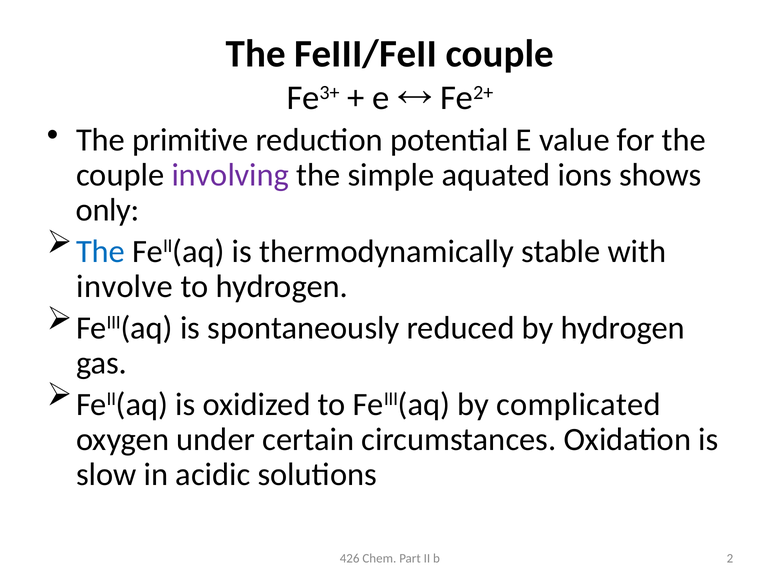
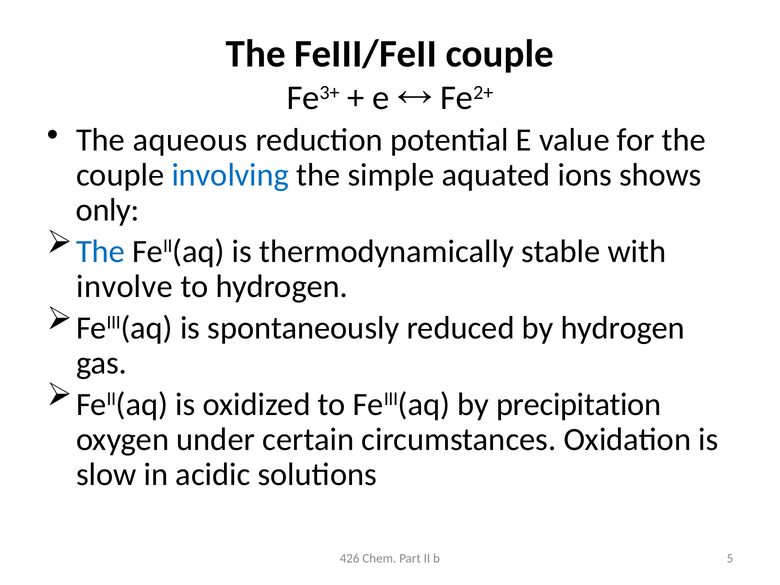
primitive: primitive -> aqueous (190, 140)
involving colour: purple -> blue (230, 175)
complicated: complicated -> precipitation (579, 404)
2: 2 -> 5 (730, 559)
